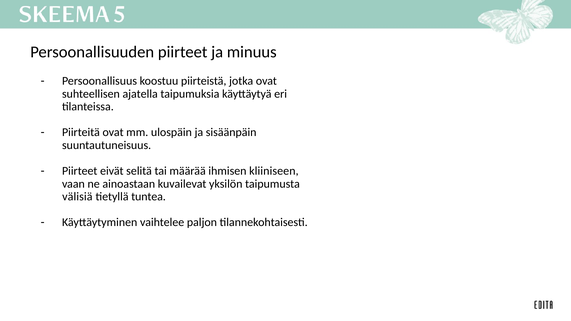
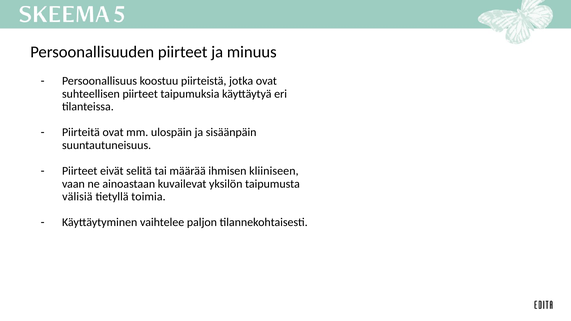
suhteellisen ajatella: ajatella -> piirteet (140, 94)
tuntea: tuntea -> toimia (148, 197)
